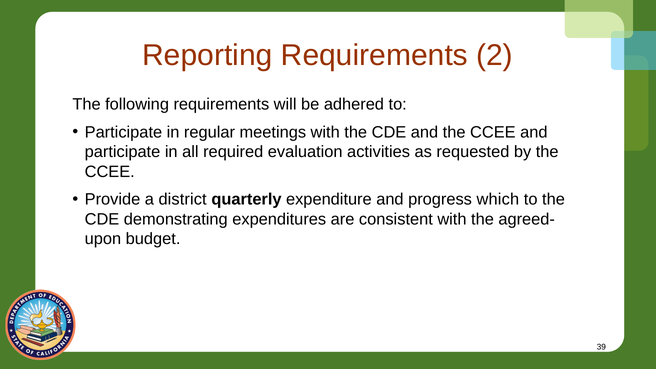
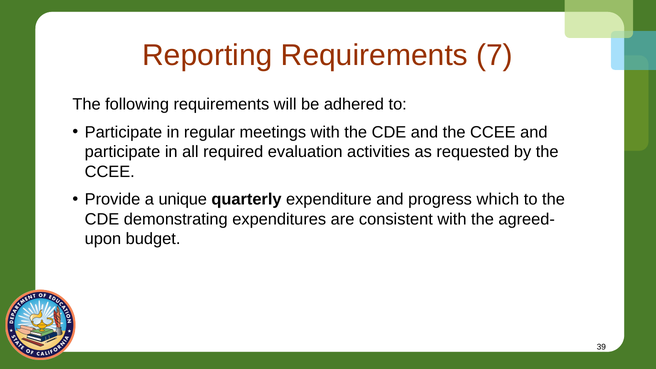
2: 2 -> 7 (495, 55)
district: district -> unique (183, 200)
